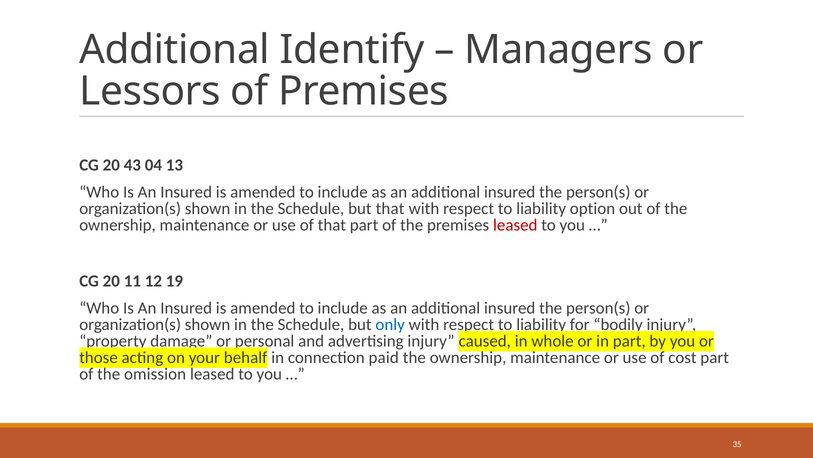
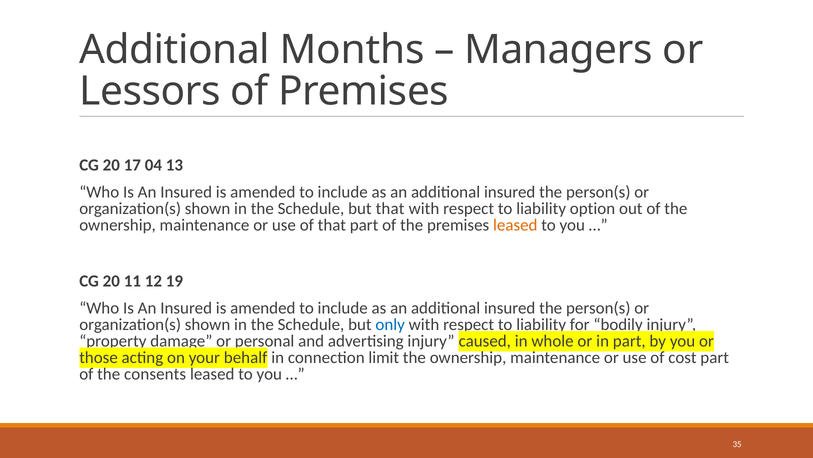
Identify: Identify -> Months (352, 50)
43: 43 -> 17 (132, 165)
leased colour: red -> orange (515, 225)
paid: paid -> limit (384, 357)
omission: omission -> consents (155, 374)
